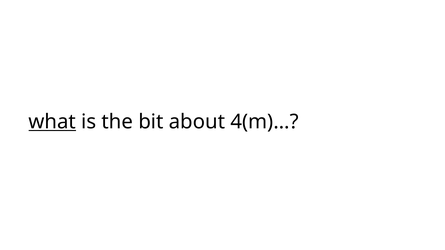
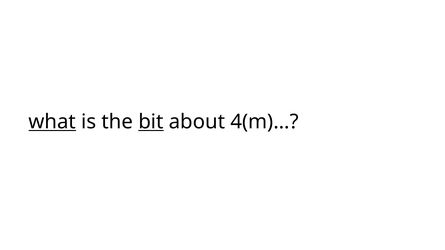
bit underline: none -> present (151, 122)
